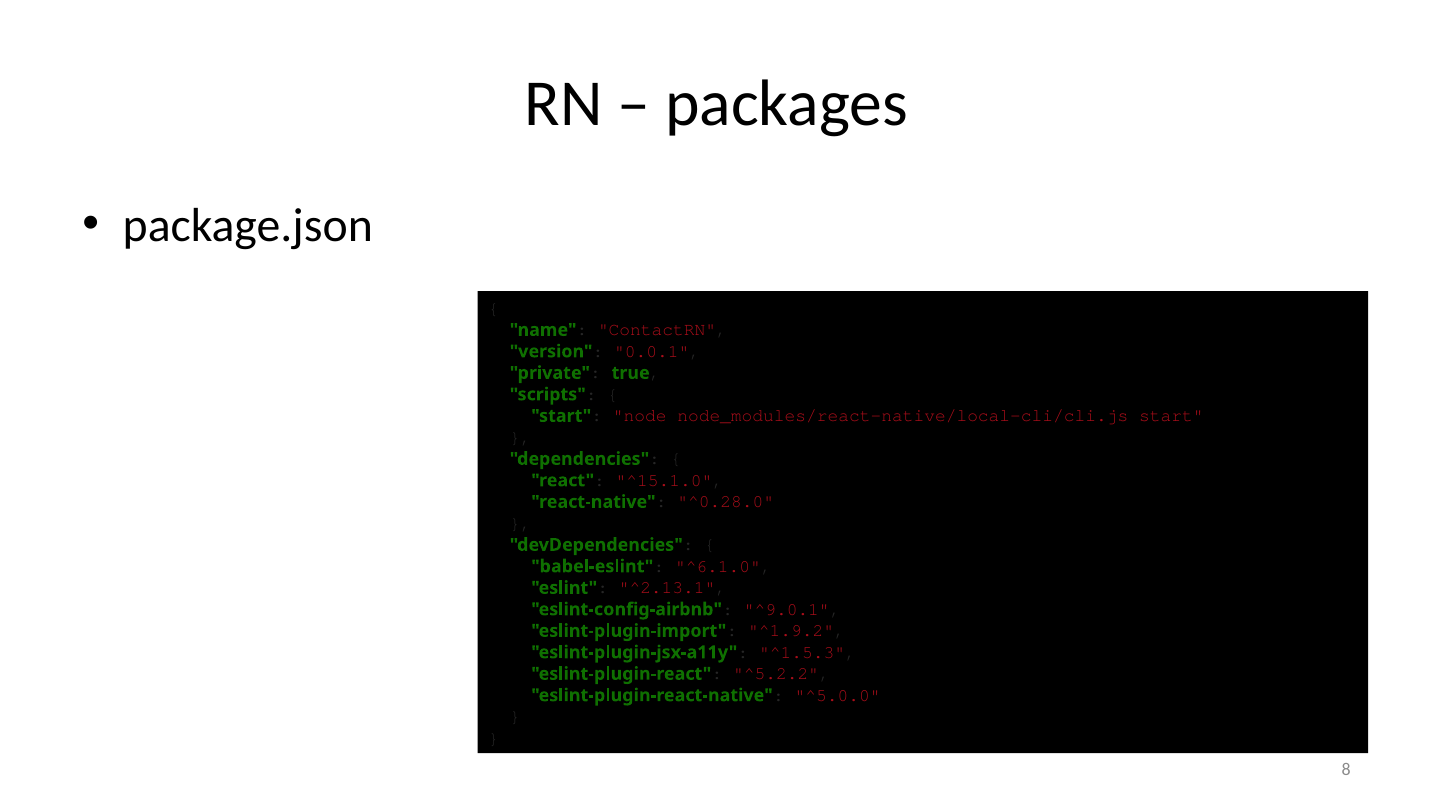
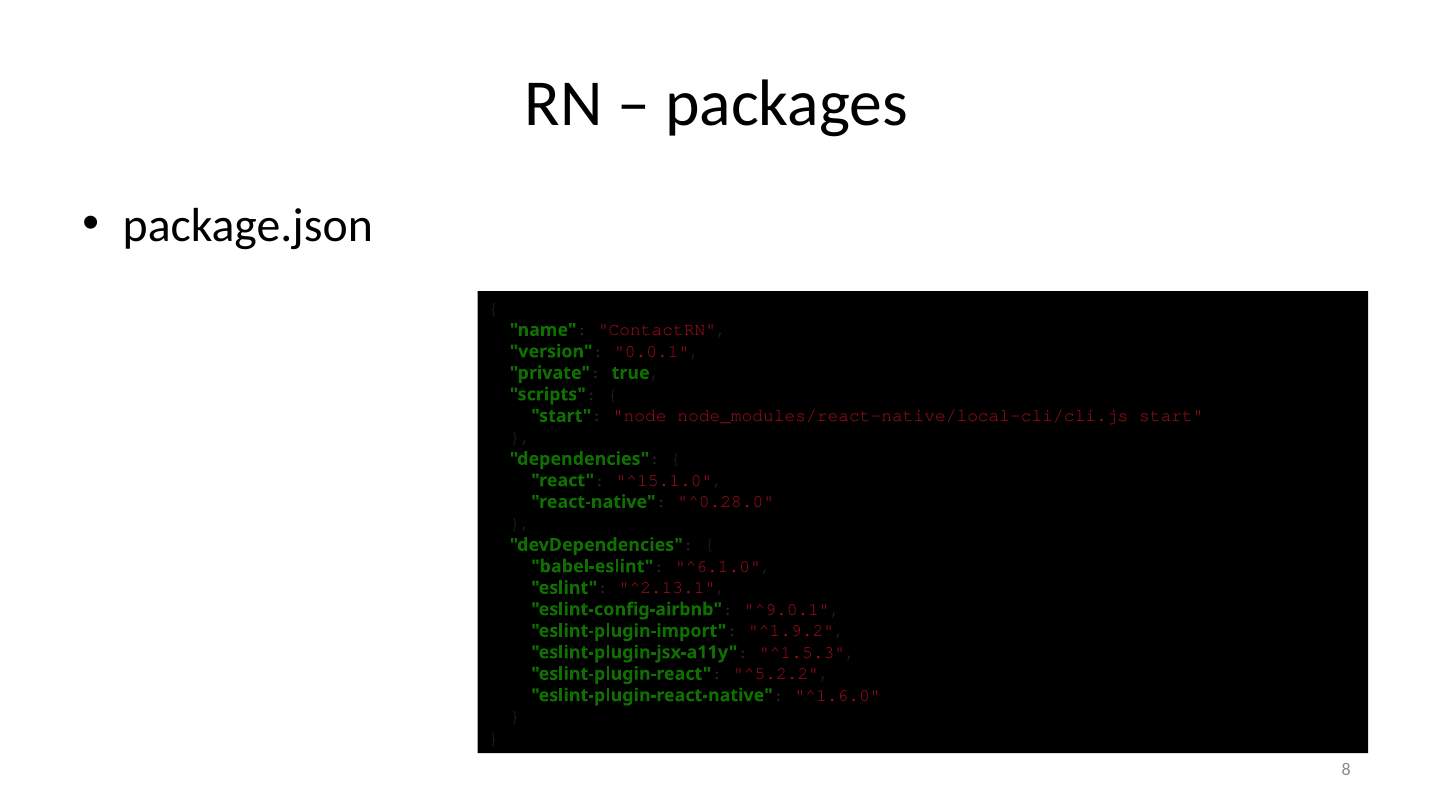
^5.0.0: ^5.0.0 -> ^1.6.0 (838, 695)
